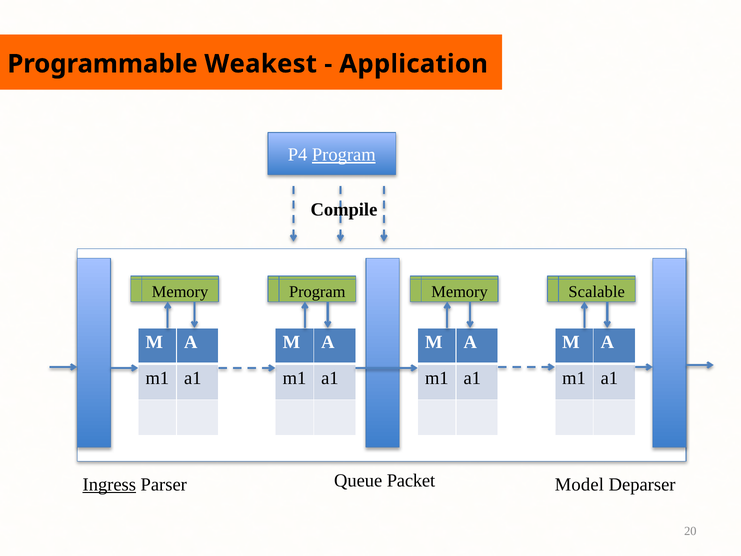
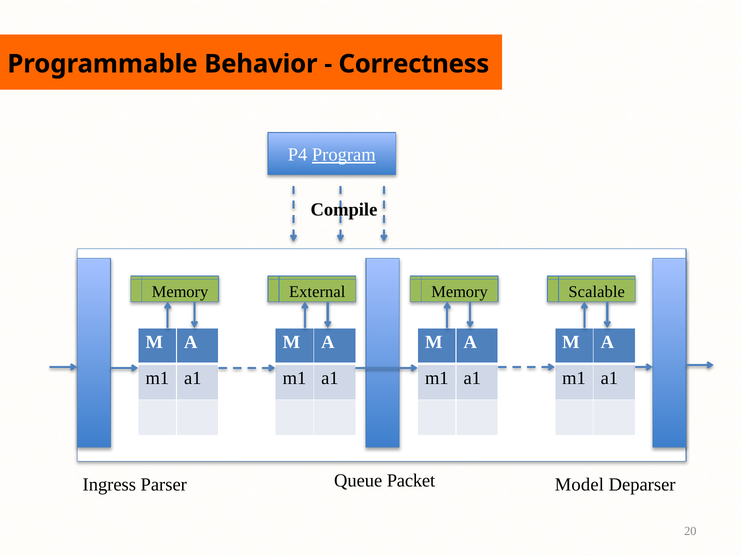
Weakest: Weakest -> Behavior (261, 64)
Application: Application -> Correctness (414, 64)
Program: Program -> External (317, 291)
Ingress underline: present -> none (109, 484)
